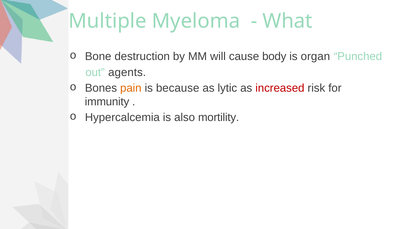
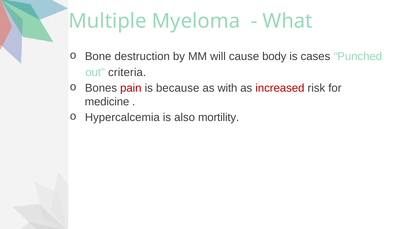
organ: organ -> cases (315, 56)
agents: agents -> criteria (127, 72)
pain colour: orange -> red (131, 88)
lytic: lytic -> with (227, 88)
immunity: immunity -> medicine (107, 102)
